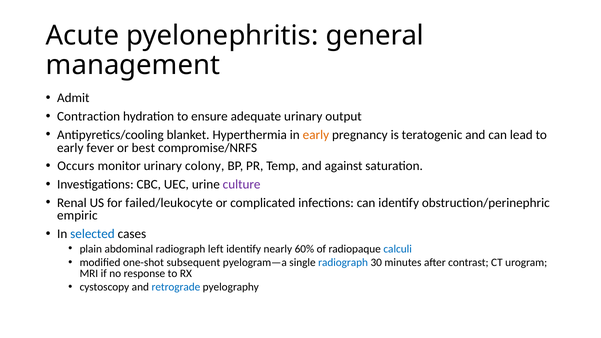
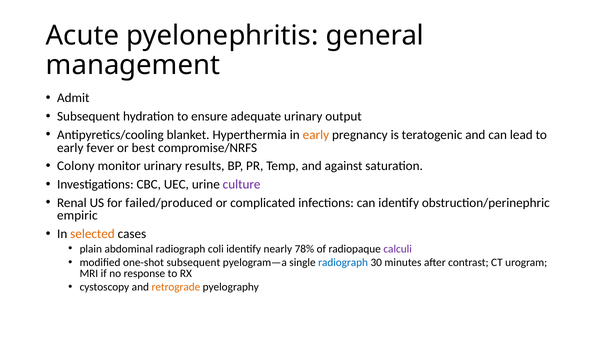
Contraction: Contraction -> Subsequent (89, 117)
Occurs: Occurs -> Colony (76, 166)
colony: colony -> results (205, 166)
failed/leukocyte: failed/leukocyte -> failed/produced (169, 203)
selected colour: blue -> orange (92, 234)
left: left -> coli (216, 249)
60%: 60% -> 78% (304, 249)
calculi colour: blue -> purple (398, 249)
retrograde colour: blue -> orange (176, 287)
